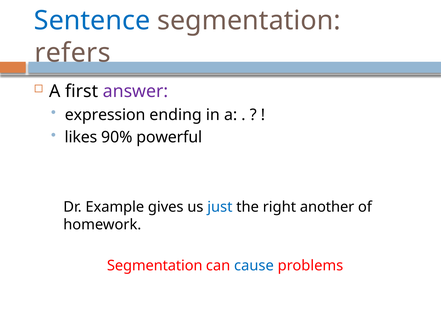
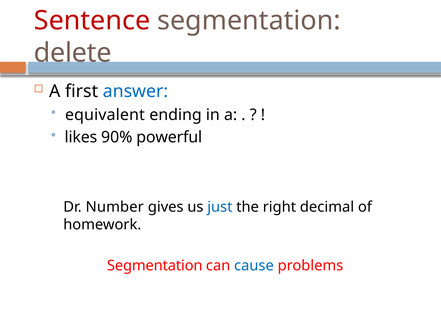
Sentence colour: blue -> red (92, 21)
refers: refers -> delete (73, 53)
answer colour: purple -> blue (136, 91)
expression: expression -> equivalent (105, 115)
Example: Example -> Number (115, 207)
another: another -> decimal (327, 207)
